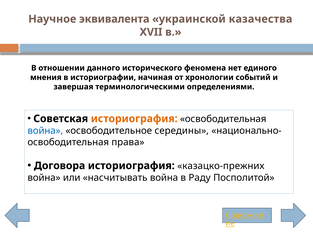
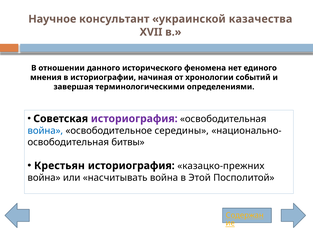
эквивалента: эквивалента -> консультант (114, 19)
историография colour: orange -> purple (134, 119)
права: права -> битвы (128, 142)
Договора: Договора -> Крестьян (59, 166)
Раду: Раду -> Этой (200, 177)
